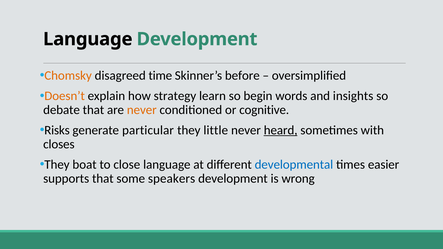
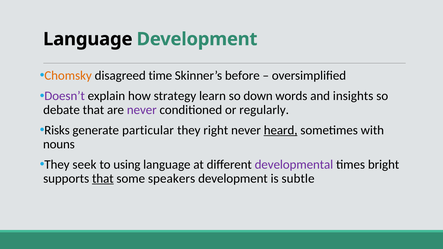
Doesn’t colour: orange -> purple (65, 96)
begin: begin -> down (258, 96)
never colour: orange -> purple (142, 110)
cognitive: cognitive -> regularly (264, 110)
little: little -> right (216, 130)
closes: closes -> nouns (59, 144)
boat: boat -> seek (84, 165)
close: close -> using (127, 165)
developmental colour: blue -> purple (294, 165)
easier: easier -> bright (384, 165)
that underline: none -> present (103, 179)
wrong: wrong -> subtle (298, 179)
